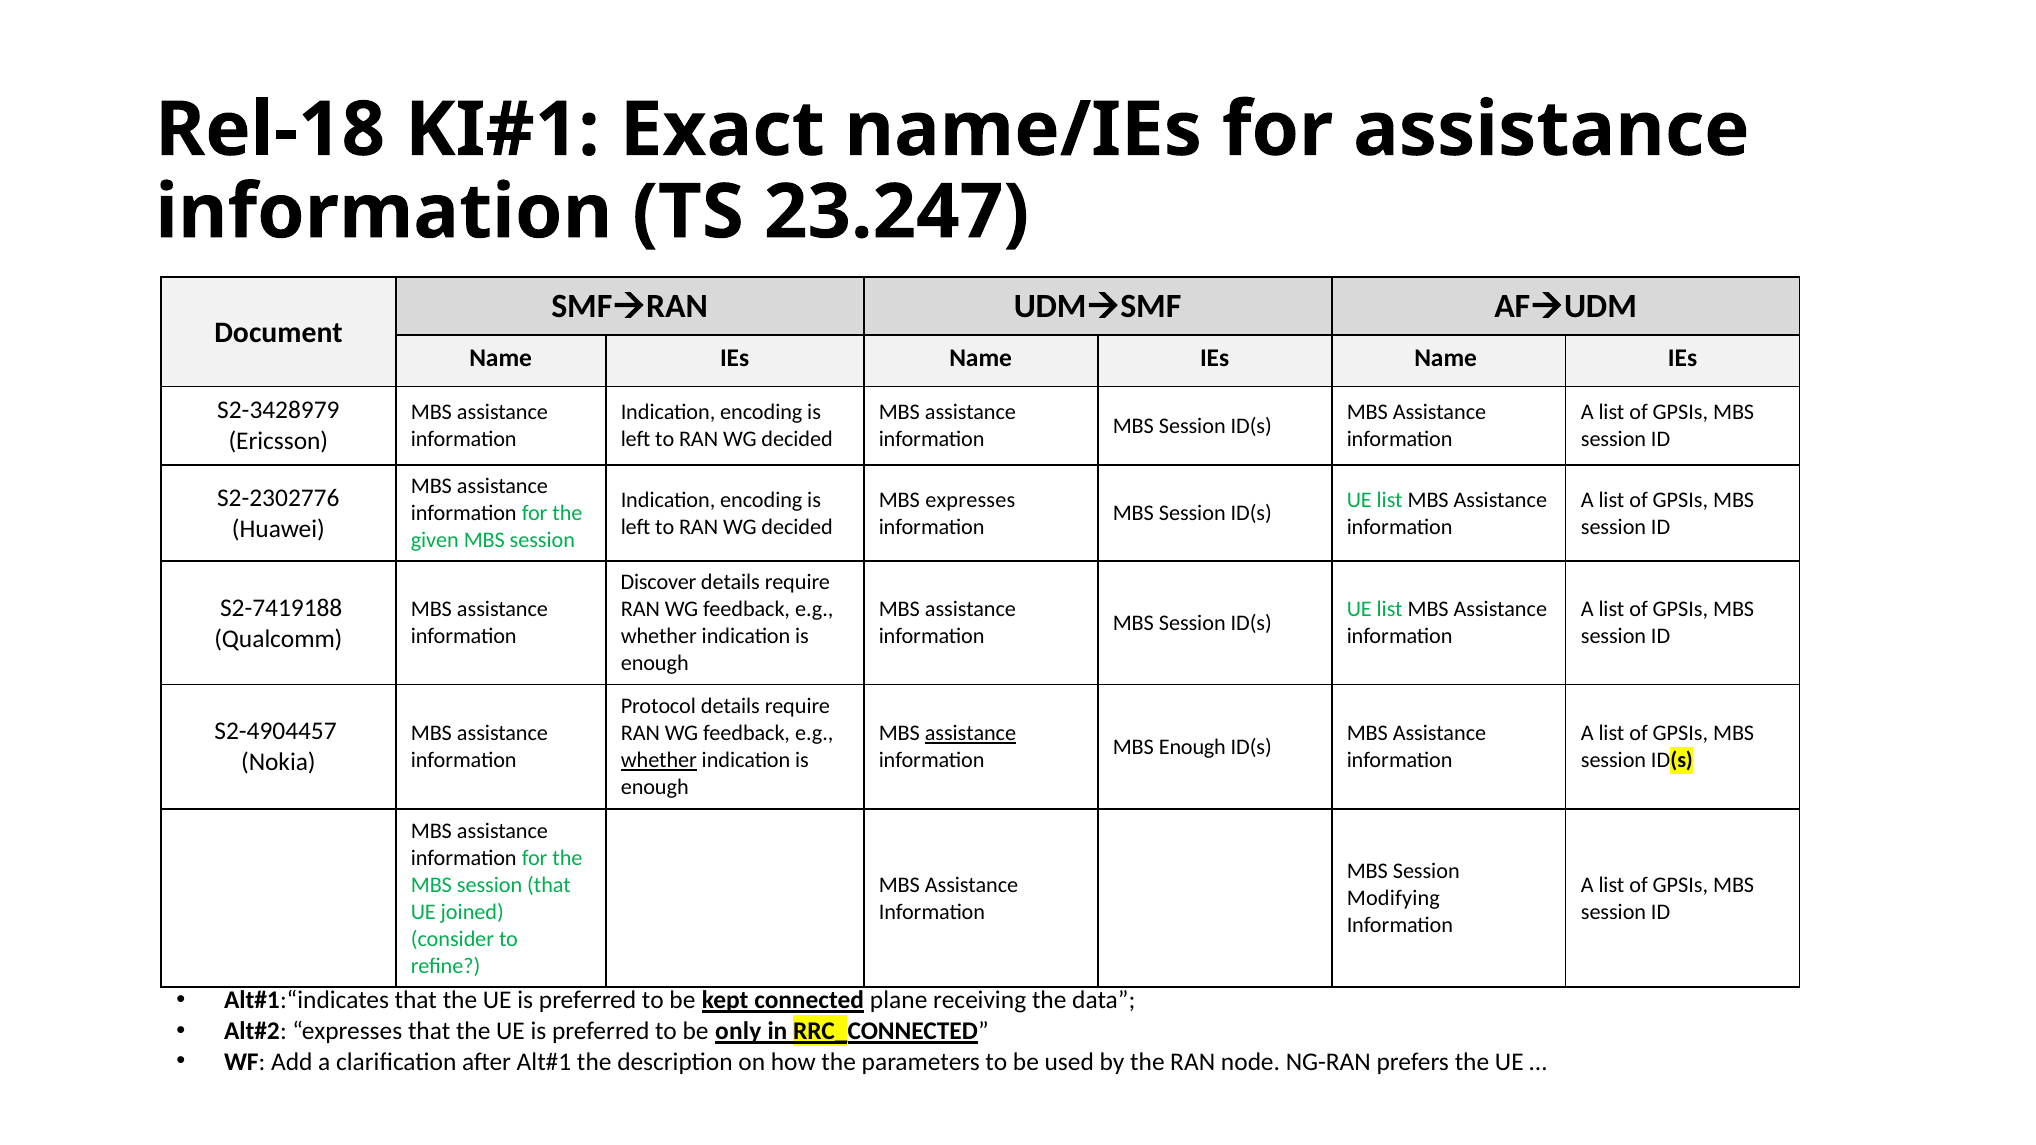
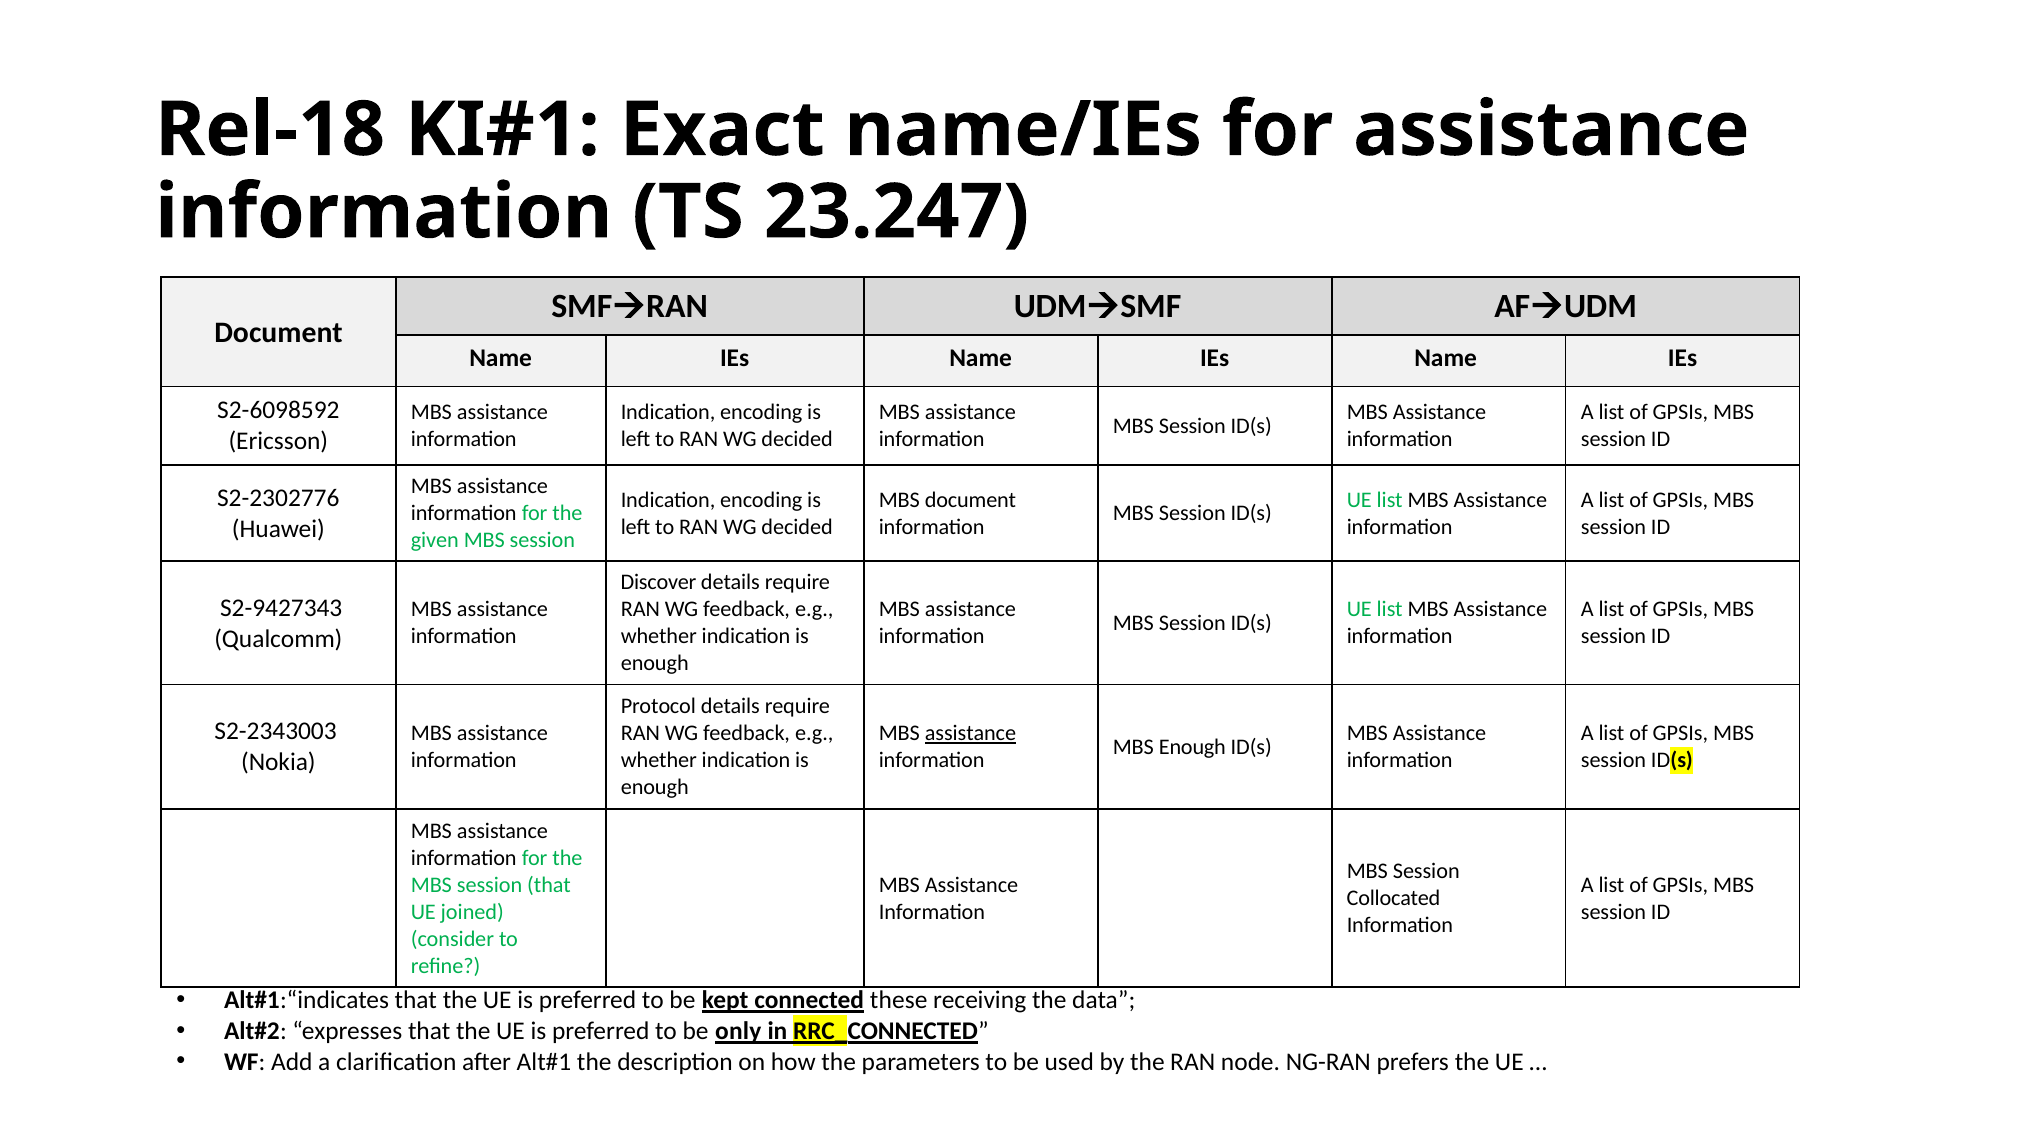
S2-3428979: S2-3428979 -> S2-6098592 (278, 411)
MBS expresses: expresses -> document (971, 500)
S2-7419188: S2-7419188 -> S2-9427343 (281, 608)
S2-4904457: S2-4904457 -> S2-2343003 (276, 732)
whether underline: present -> none (659, 761)
Modifying: Modifying -> Collocated (1394, 898)
plane: plane -> these (899, 1001)
